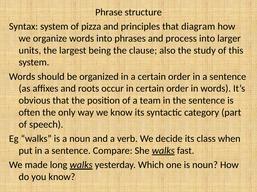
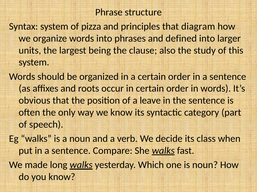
process: process -> defined (181, 39)
team: team -> leave (150, 101)
